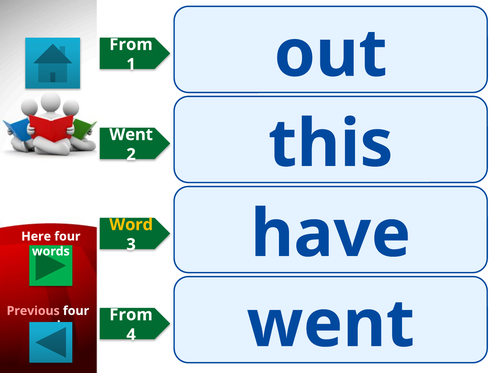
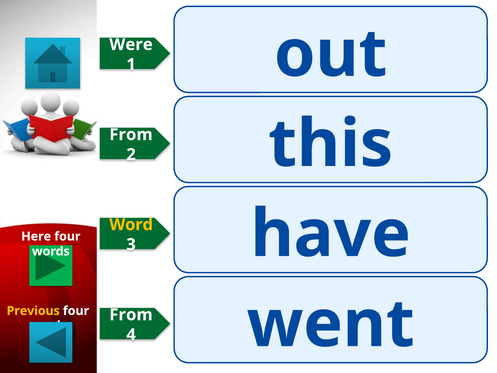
From: From -> Were (131, 45)
Went: Went -> From (131, 135)
Previous colour: pink -> yellow (33, 311)
